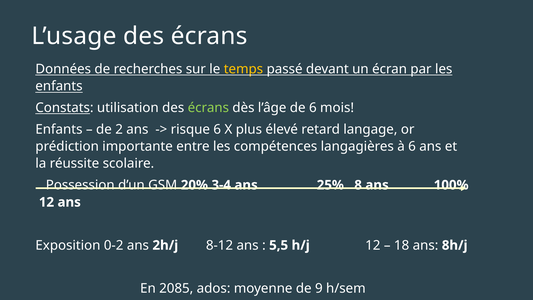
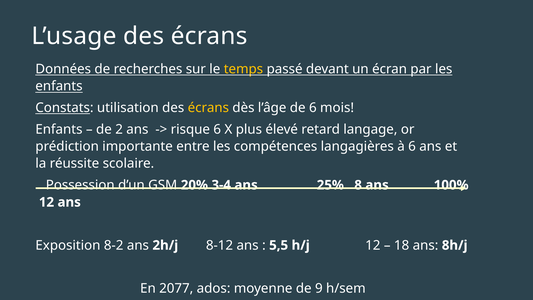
écrans colour: light green -> yellow (208, 108)
0-2: 0-2 -> 8-2 (114, 245)
2085: 2085 -> 2077 (176, 288)
